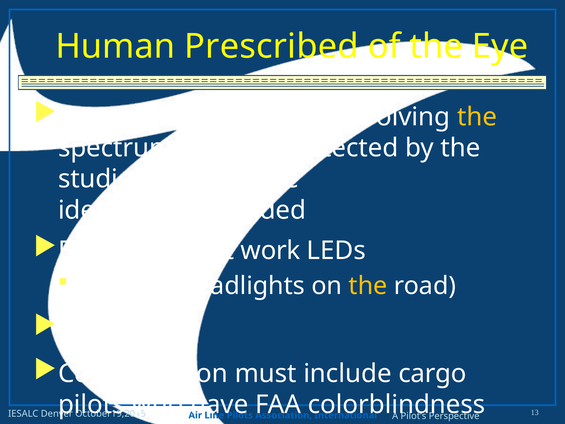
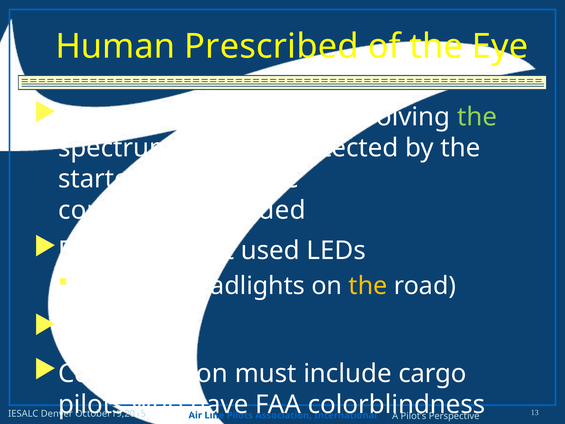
the colour: yellow -> light green (477, 117)
studies: studies -> started (101, 179)
identifiable/included: identifiable/included -> completed/included (182, 210)
work: work -> used (270, 251)
